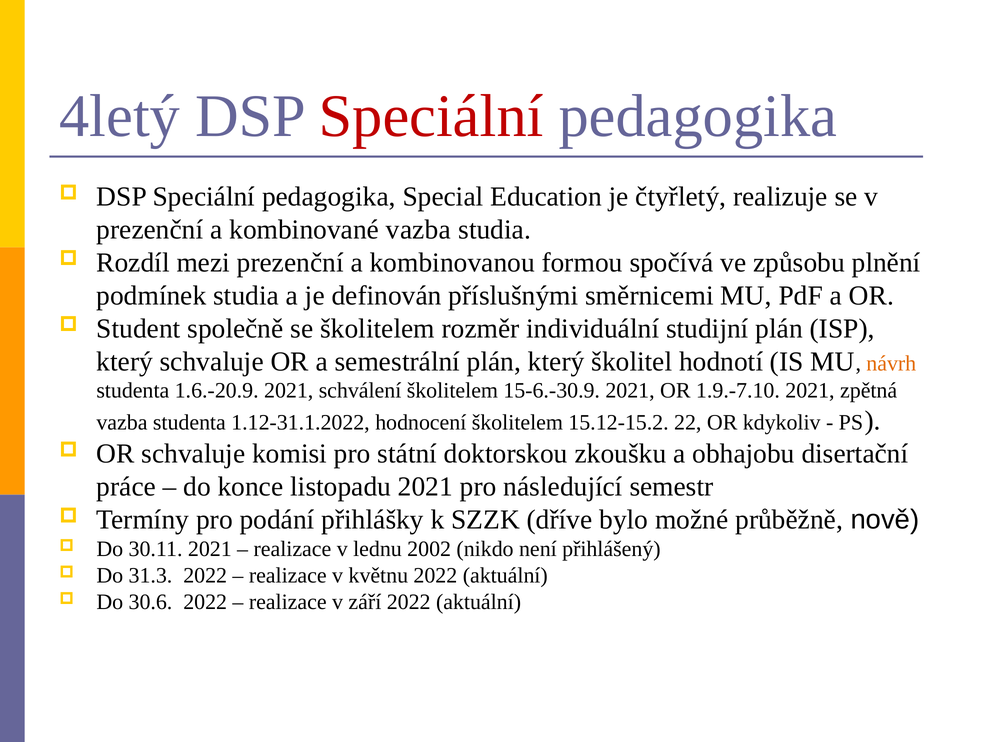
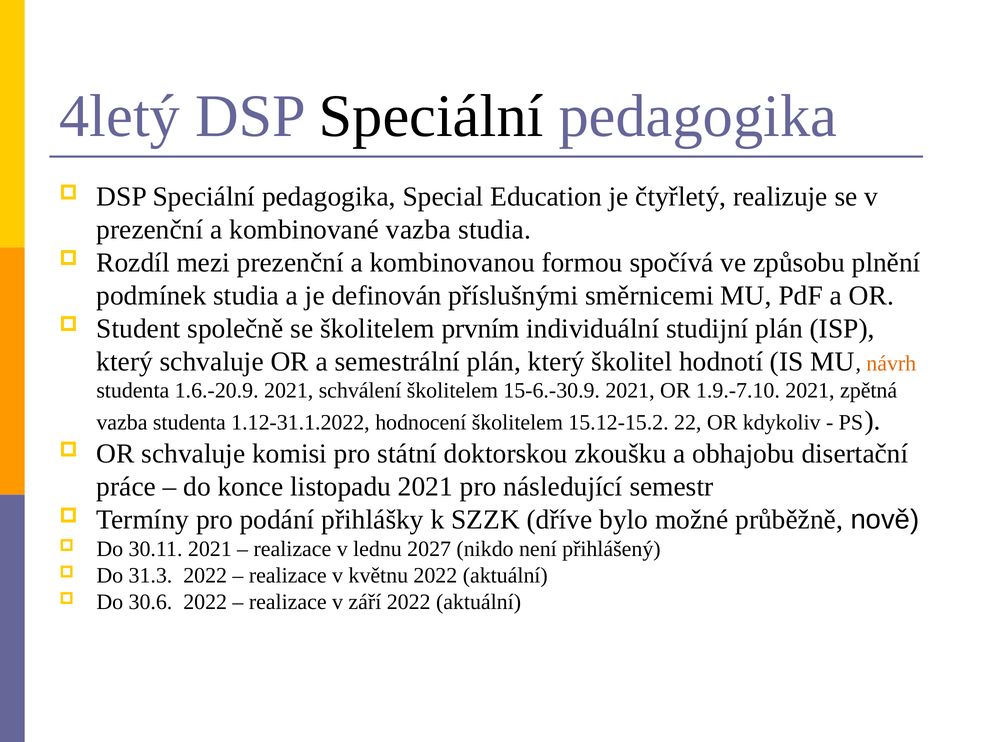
Speciální colour: red -> black (431, 116)
rozměr: rozměr -> prvním (481, 328)
2002: 2002 -> 2027 (429, 549)
